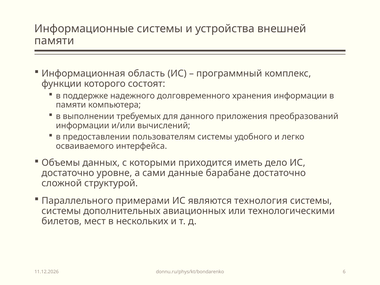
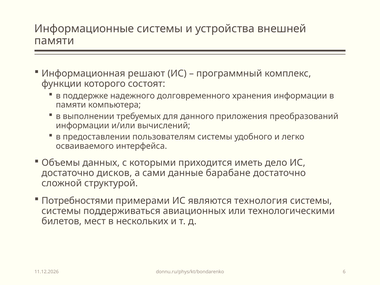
область: область -> решают (146, 73)
уровне: уровне -> дисков (114, 173)
Параллельного: Параллельного -> Потребностями (77, 201)
дополнительных: дополнительных -> поддерживаться (122, 211)
